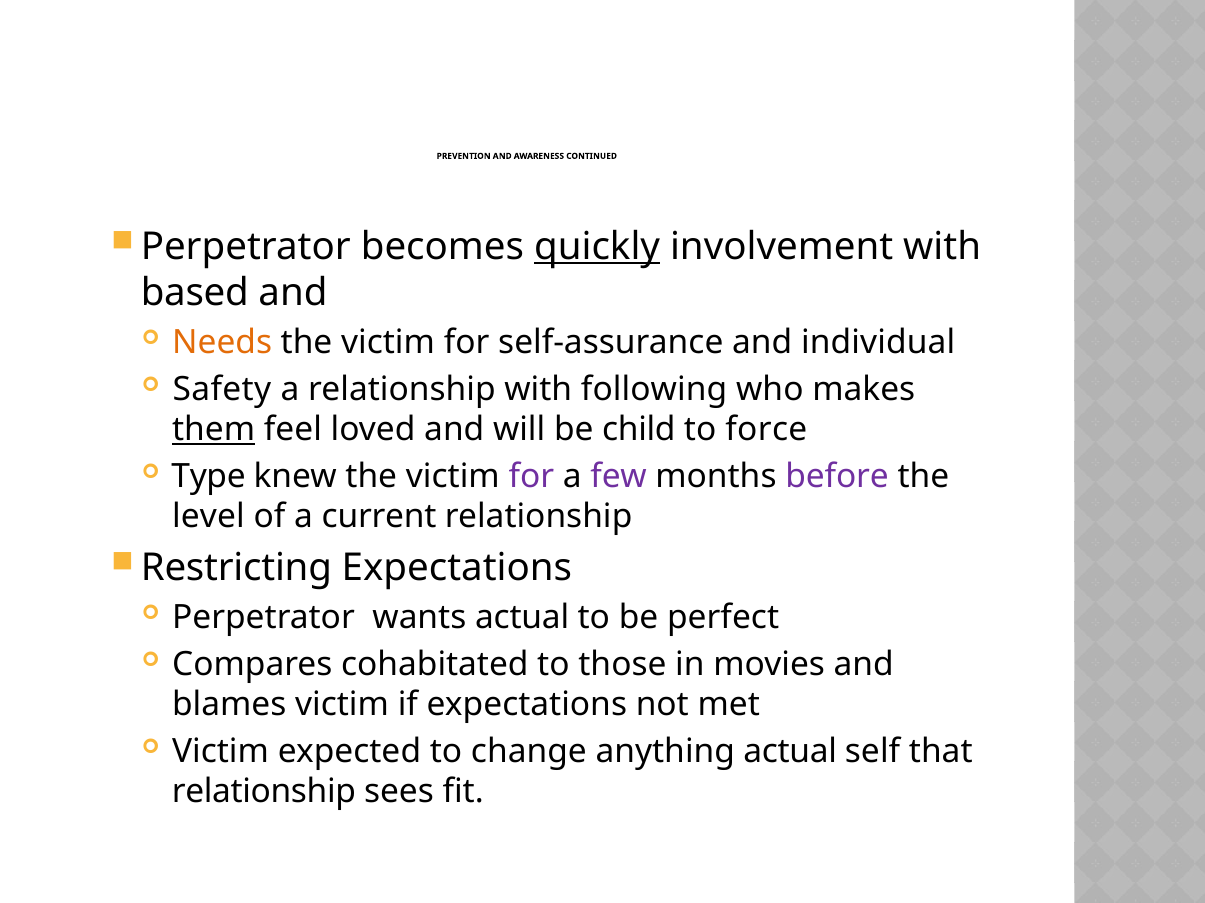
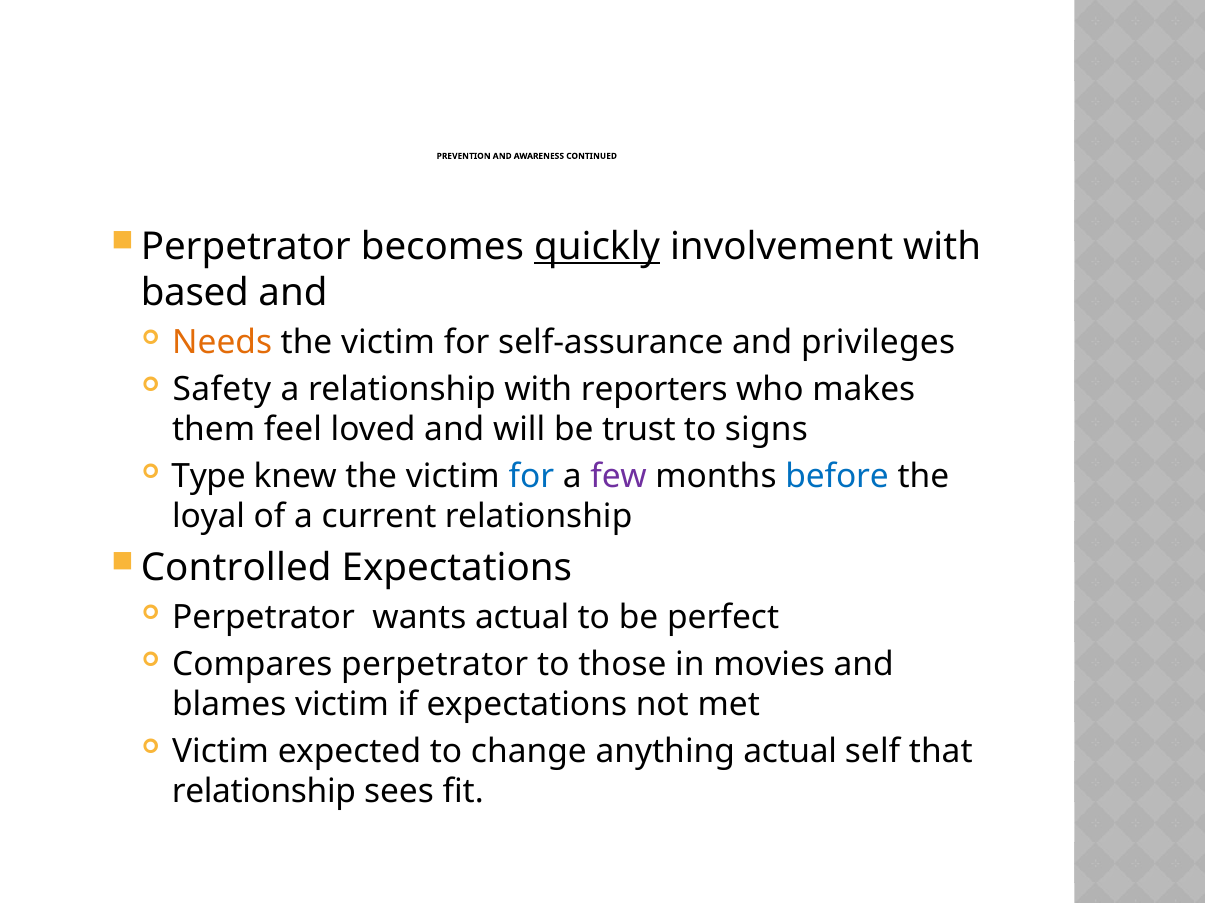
individual: individual -> privileges (878, 343)
following: following -> reporters (654, 389)
them underline: present -> none (214, 430)
child: child -> trust (639, 430)
force: force -> signs (766, 430)
for colour: purple -> blue (531, 476)
before colour: purple -> blue (837, 476)
level: level -> loyal (209, 517)
Restricting: Restricting -> Controlled (236, 569)
Compares cohabitated: cohabitated -> perpetrator (435, 665)
